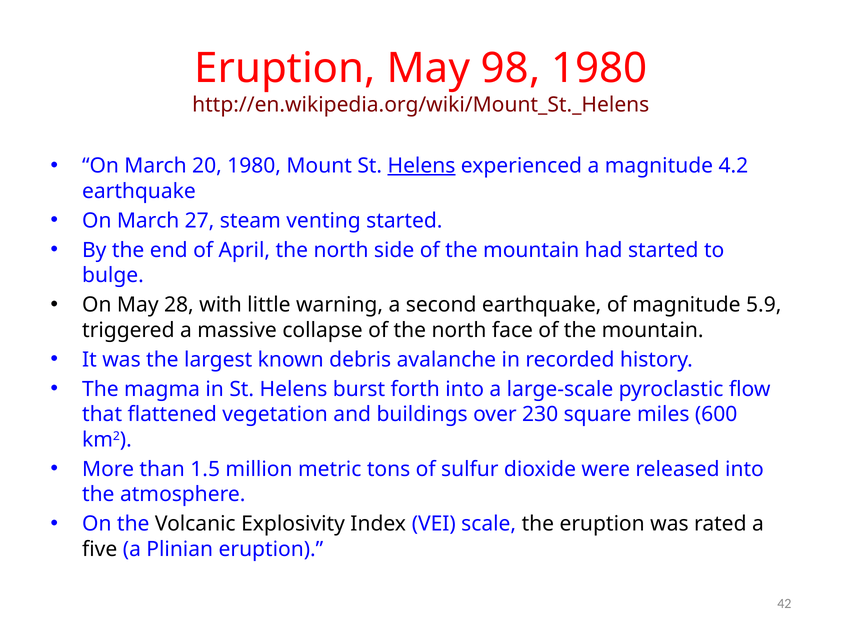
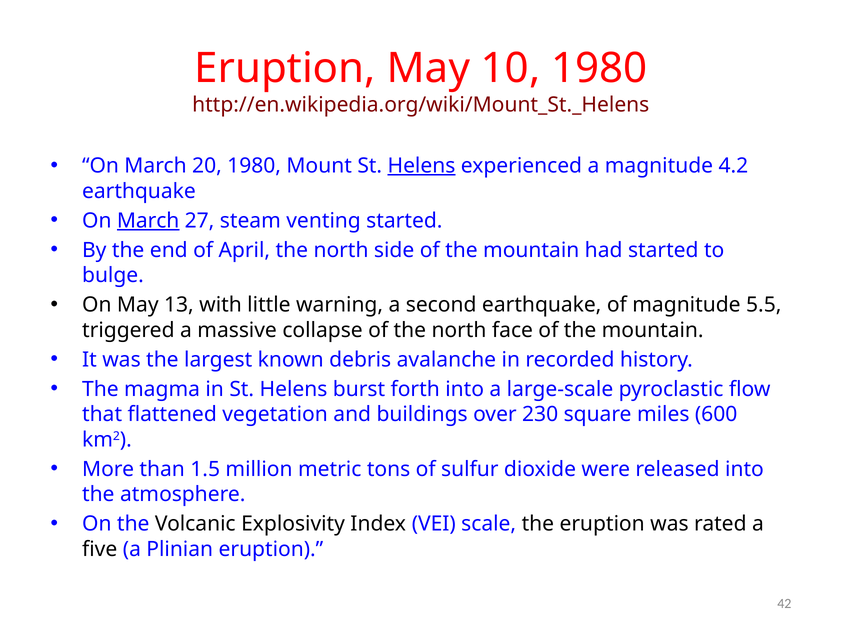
98: 98 -> 10 (511, 68)
March underline: none -> present (148, 220)
28: 28 -> 13 (179, 305)
5.9: 5.9 -> 5.5 (764, 305)
